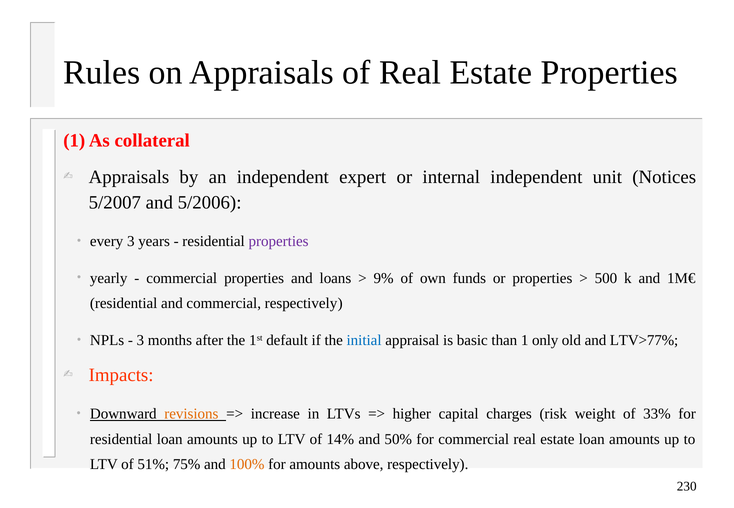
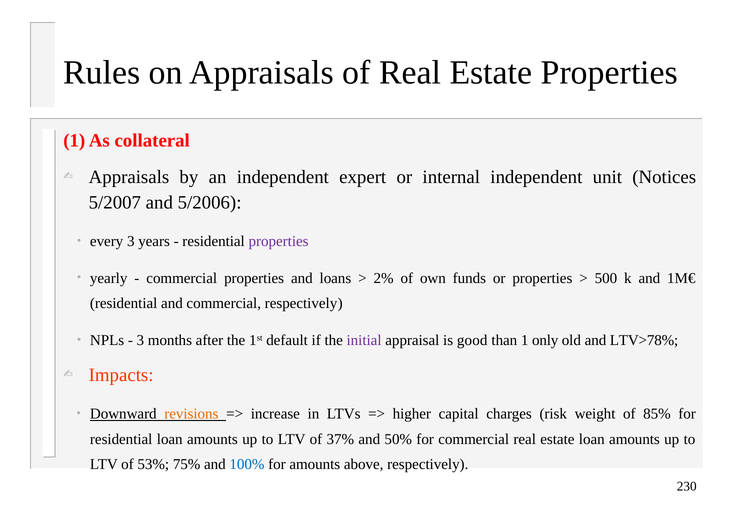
9%: 9% -> 2% (384, 278)
initial colour: blue -> purple (364, 340)
basic: basic -> good (472, 340)
LTV>77%: LTV>77% -> LTV>78% (644, 340)
33%: 33% -> 85% (657, 414)
14%: 14% -> 37% (340, 439)
51%: 51% -> 53% (153, 465)
100% colour: orange -> blue (247, 465)
